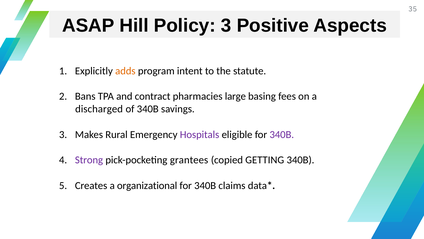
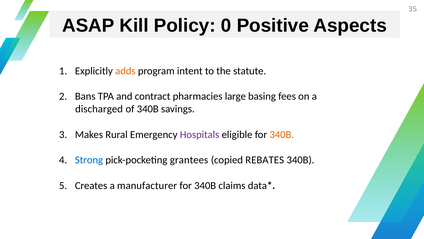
Hill: Hill -> Kill (134, 25)
Policy 3: 3 -> 0 (226, 25)
340B colour: purple -> orange (282, 134)
Strong colour: purple -> blue (89, 160)
GETTING: GETTING -> REBATES (265, 160)
organizational: organizational -> manufacturer (147, 185)
